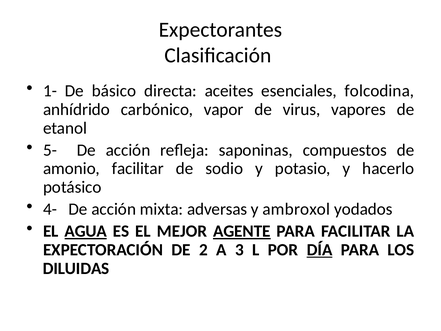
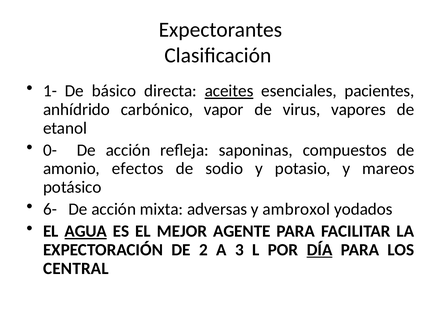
aceites underline: none -> present (229, 91)
folcodina: folcodina -> pacientes (380, 91)
5-: 5- -> 0- (50, 150)
amonio facilitar: facilitar -> efectos (138, 168)
hacerlo: hacerlo -> mareos (388, 168)
4-: 4- -> 6- (50, 209)
AGENTE underline: present -> none (242, 231)
DILUIDAS: DILUIDAS -> CENTRAL (76, 268)
